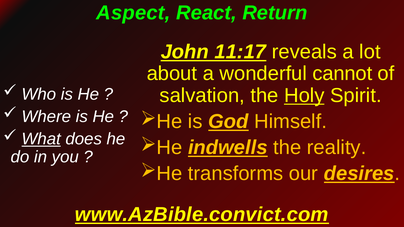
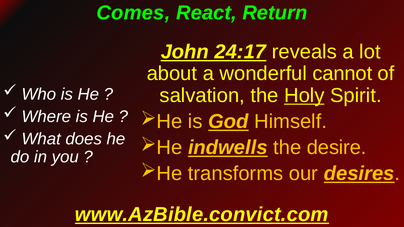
Aspect: Aspect -> Comes (133, 13)
11:17: 11:17 -> 24:17 (240, 52)
What underline: present -> none (41, 139)
reality: reality -> desire (337, 148)
